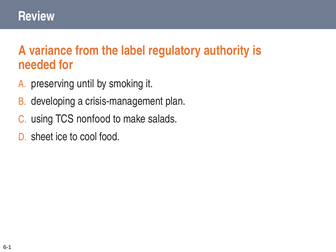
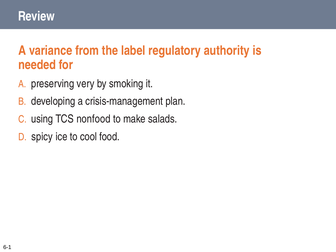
until: until -> very (86, 84)
sheet: sheet -> spicy (42, 137)
